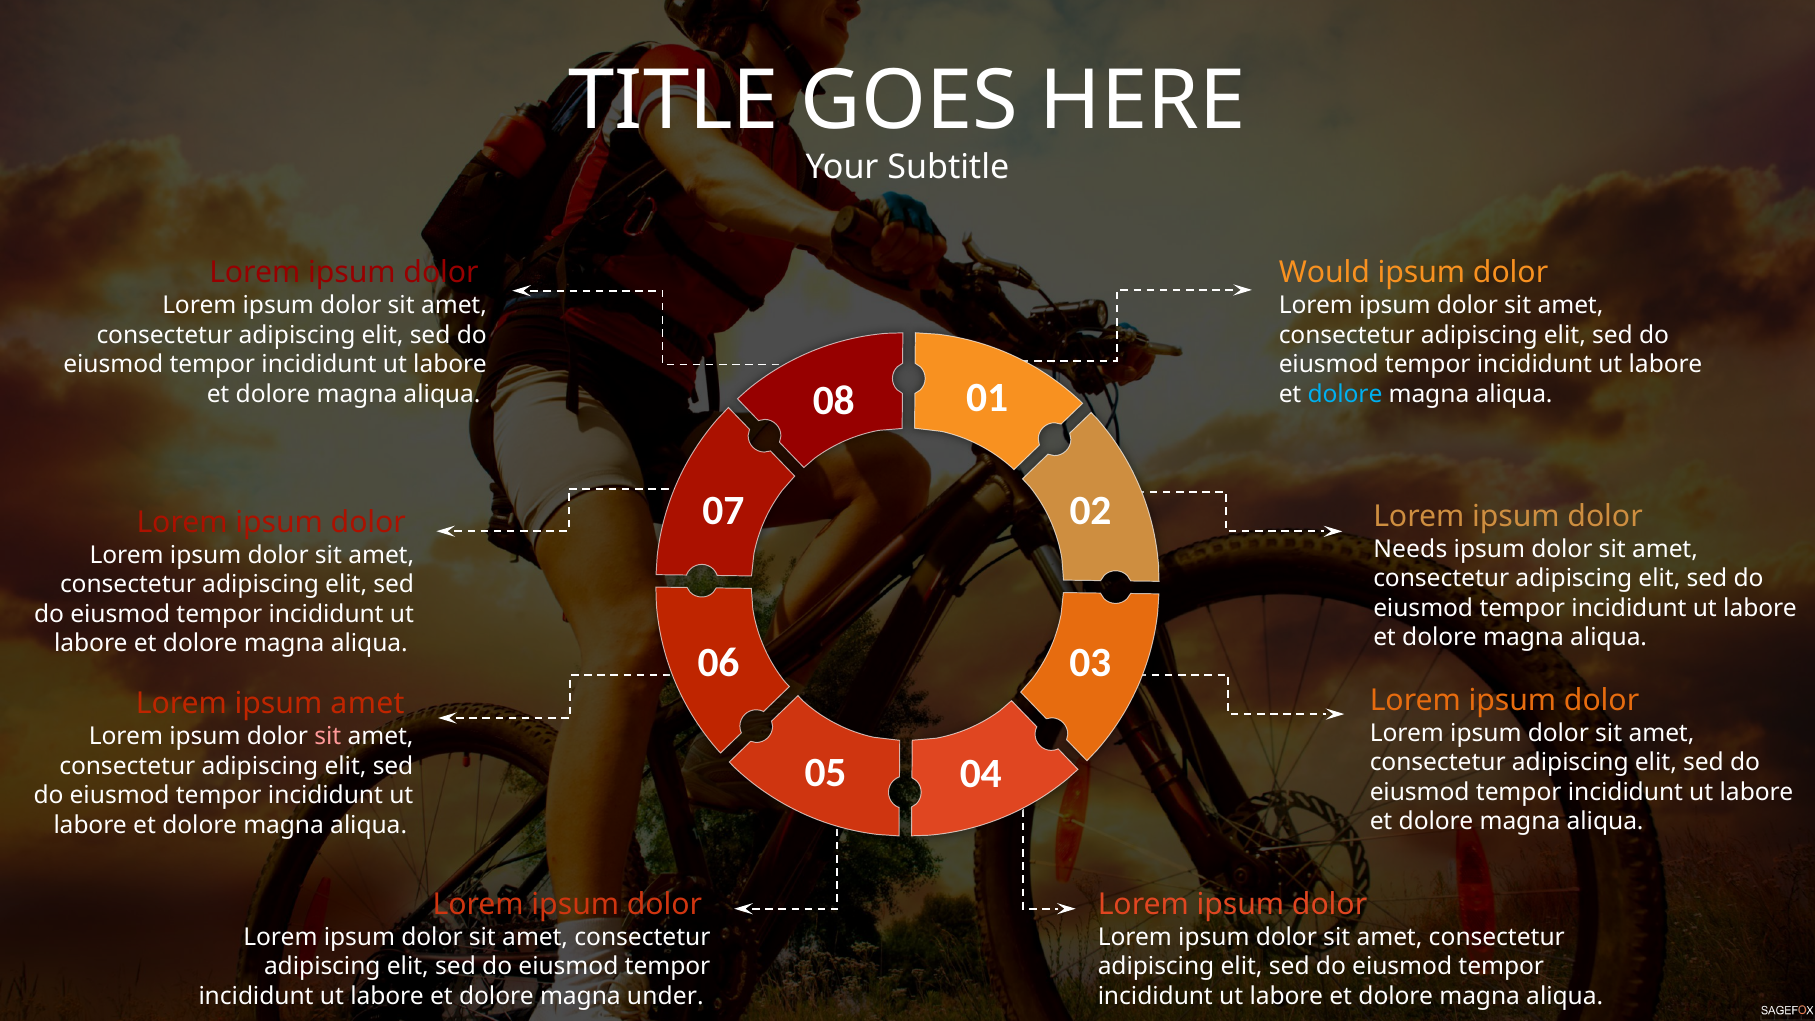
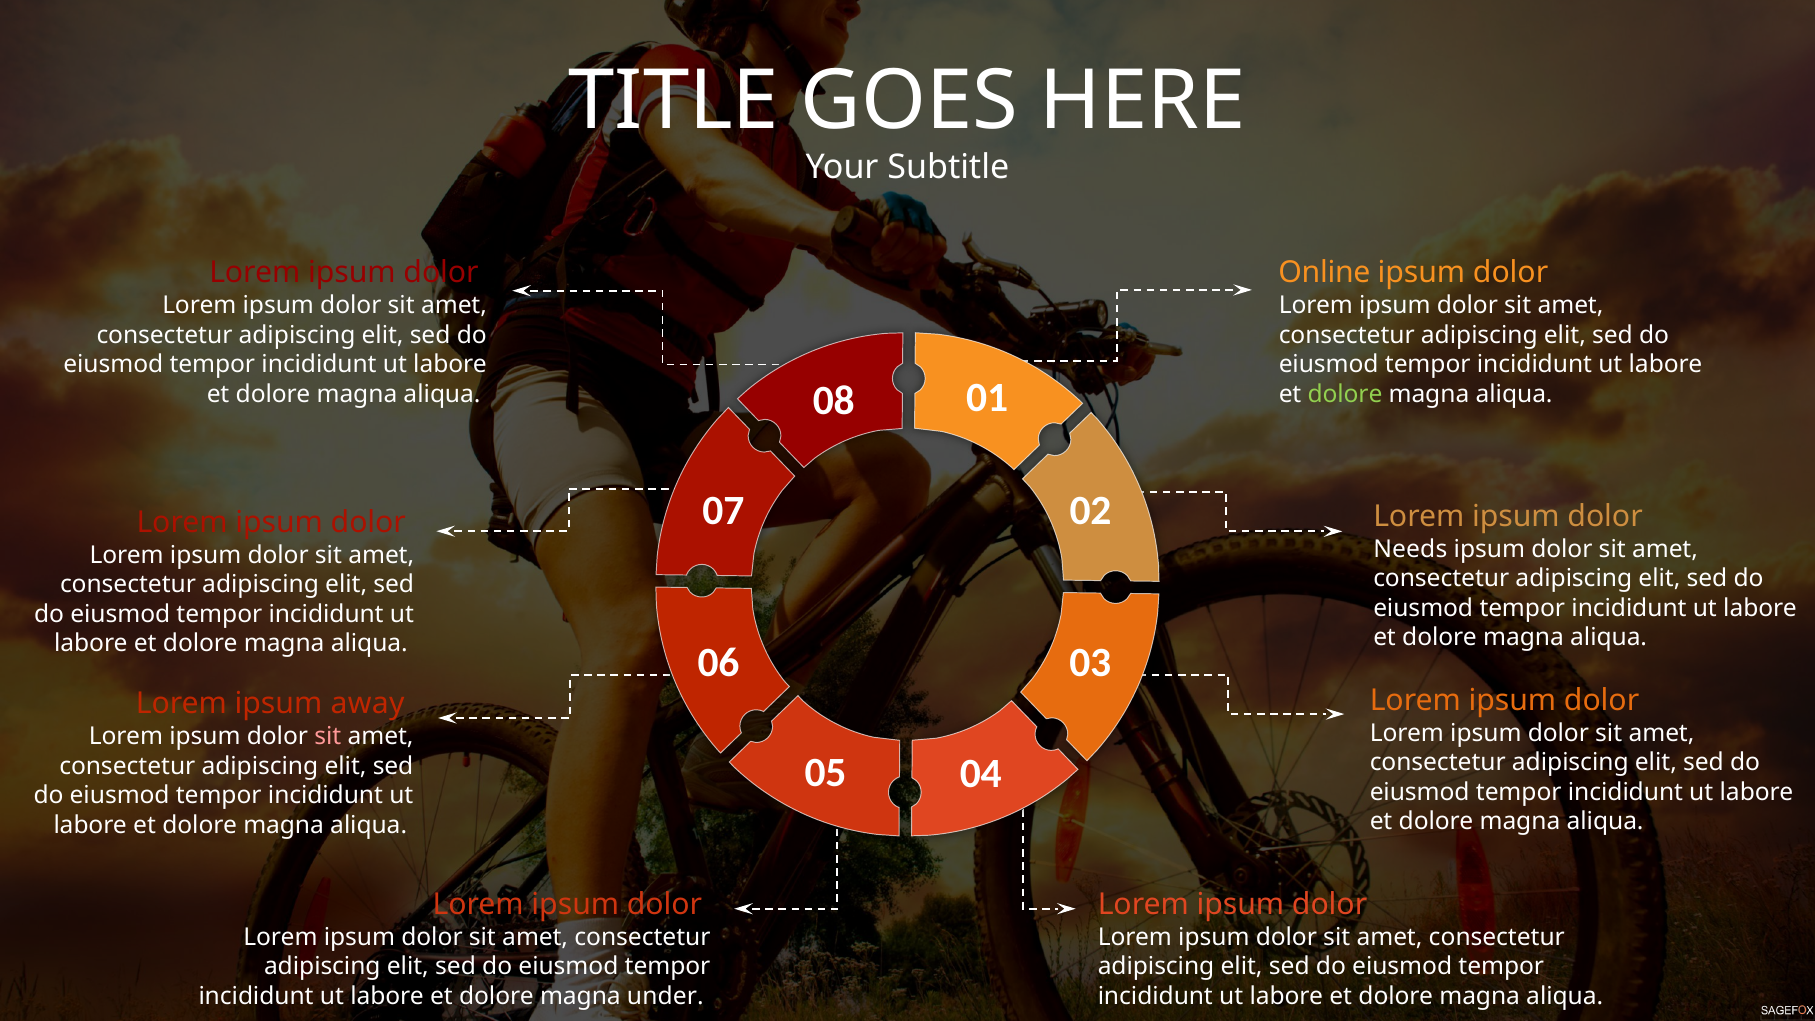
Would: Would -> Online (1324, 273)
dolore colour: light blue -> light green (1345, 394)
ipsum amet: amet -> away (368, 704)
